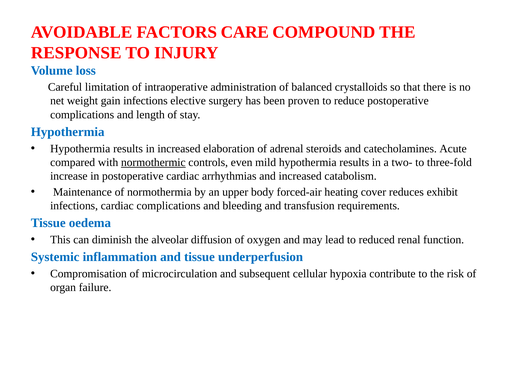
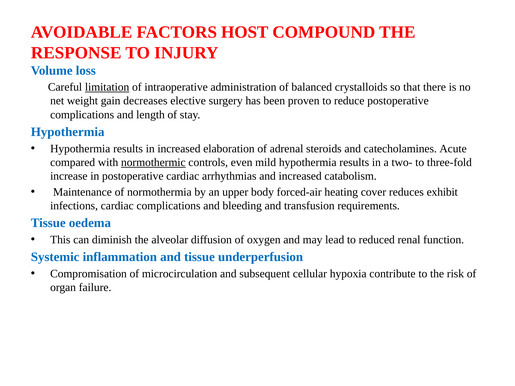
CARE: CARE -> HOST (245, 32)
limitation underline: none -> present (107, 87)
gain infections: infections -> decreases (145, 101)
